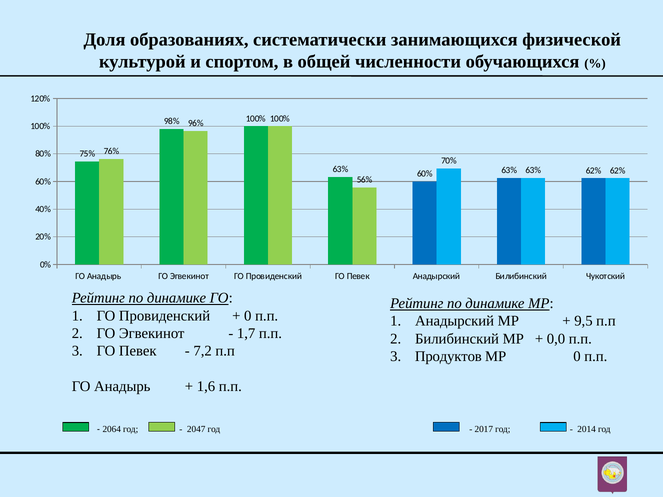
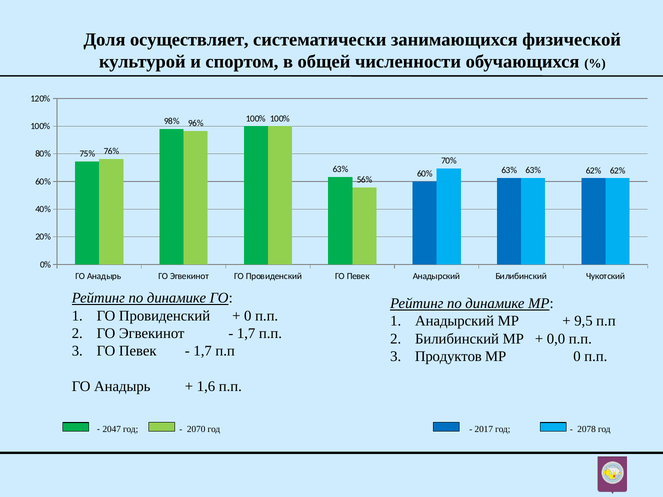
образованиях: образованиях -> осуществляет (189, 40)
7,2: 7,2 -> 1,7 (203, 351)
2064: 2064 -> 2047 (112, 429)
2047: 2047 -> 2070 (196, 429)
2014: 2014 -> 2078 (587, 429)
